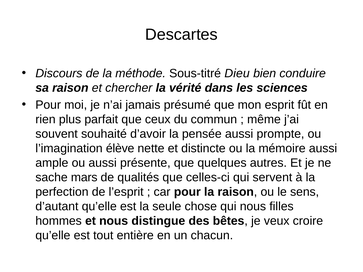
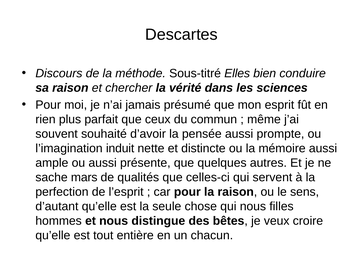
Dieu: Dieu -> Elles (237, 73)
élève: élève -> induit (120, 148)
